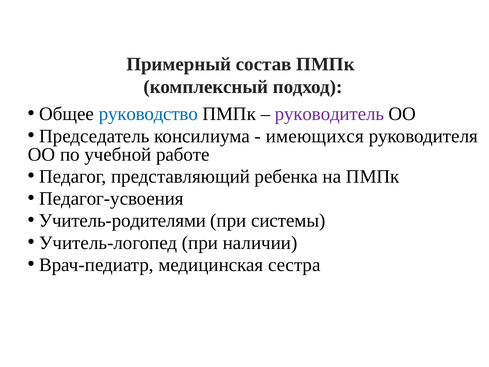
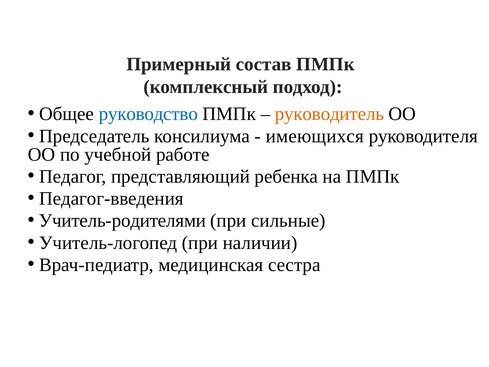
руководитель colour: purple -> orange (329, 114)
Педагог-усвоения: Педагог-усвоения -> Педагог-введения (111, 198)
системы: системы -> сильные (288, 221)
